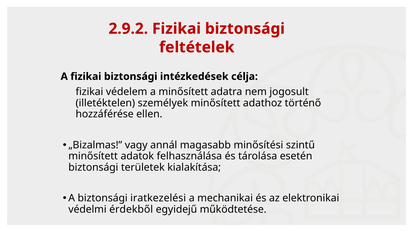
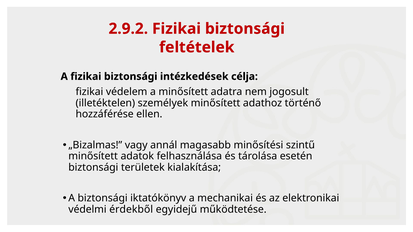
iratkezelési: iratkezelési -> iktatókönyv (158, 198)
